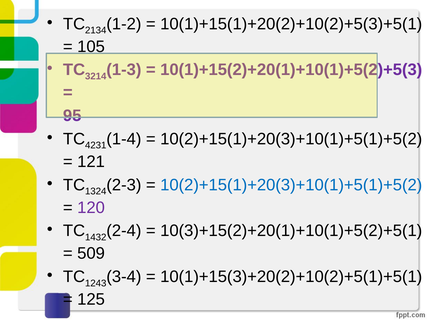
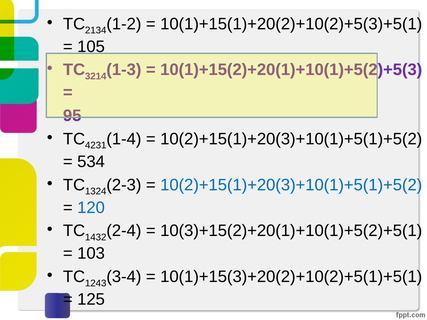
121: 121 -> 534 (91, 162)
120 colour: purple -> blue (91, 208)
509: 509 -> 103 (91, 254)
